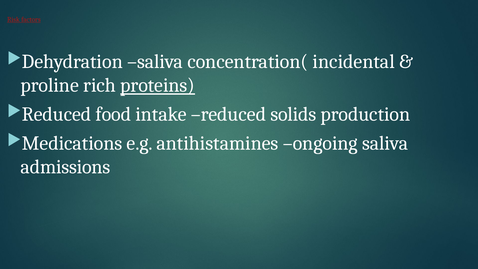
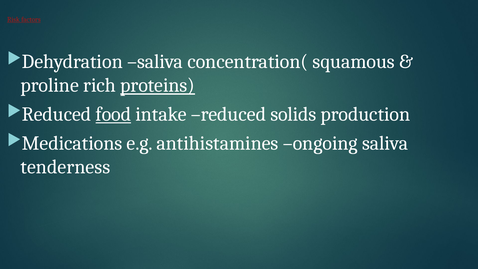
incidental: incidental -> squamous (354, 61)
food underline: none -> present (113, 114)
admissions: admissions -> tenderness (65, 167)
